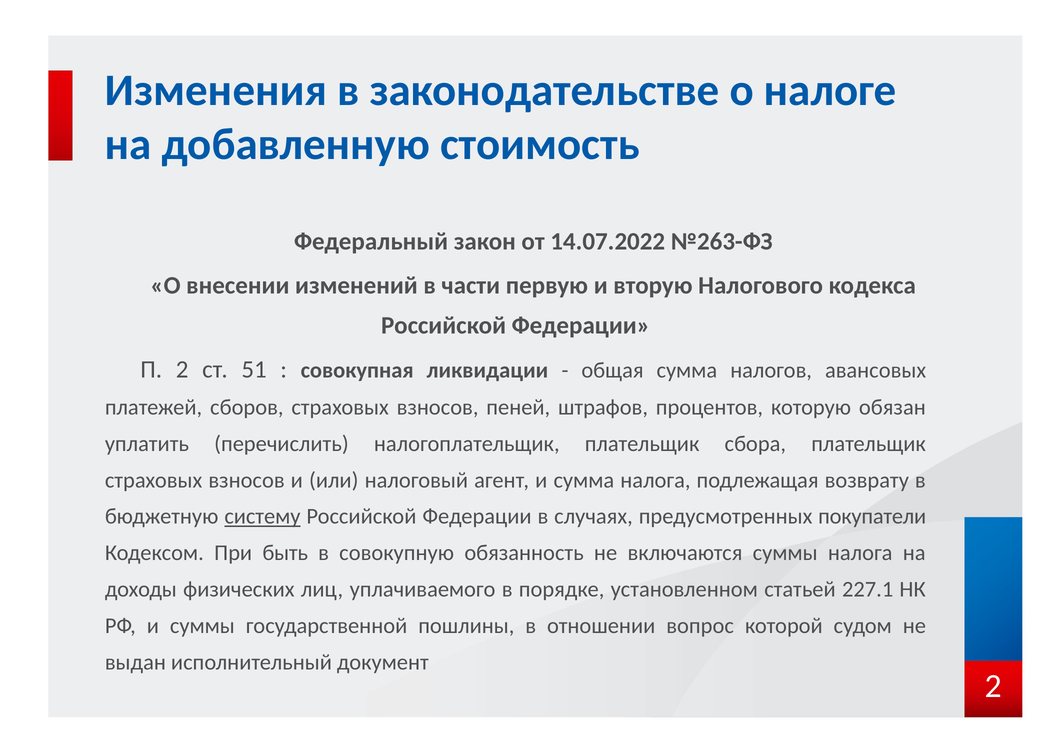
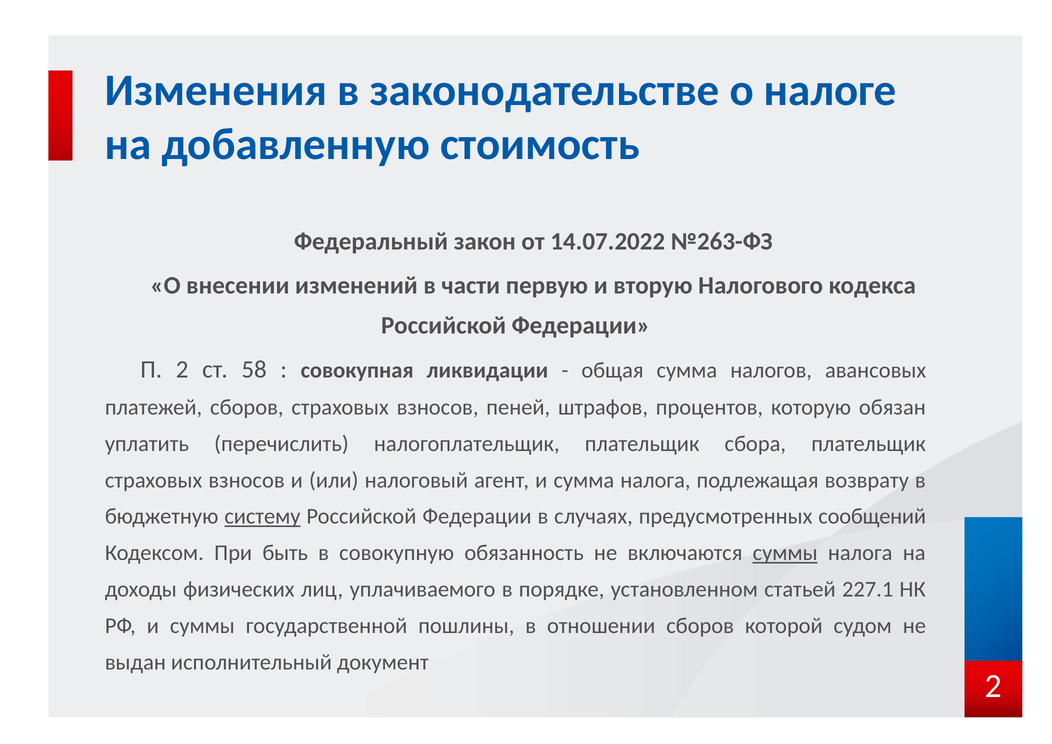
51: 51 -> 58 (254, 370)
покупатели: покупатели -> сообщений (872, 516)
суммы underline: none -> present (785, 553)
отношении вопрос: вопрос -> сборов (700, 626)
